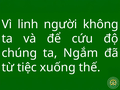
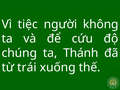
linh: linh -> tiệc (28, 24)
Ngắm: Ngắm -> Thánh (81, 53)
tiệc: tiệc -> trái (27, 67)
